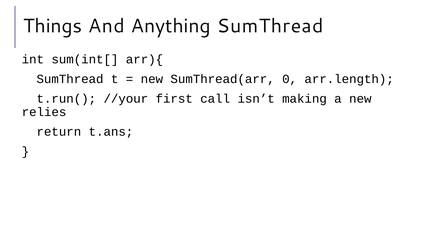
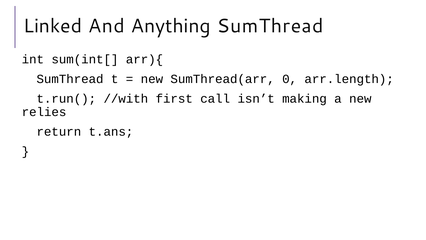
Things: Things -> Linked (53, 26)
//your: //your -> //with (126, 99)
